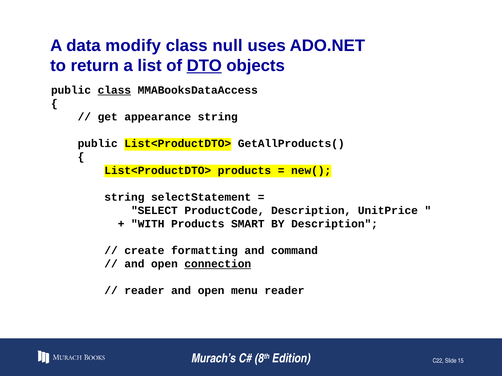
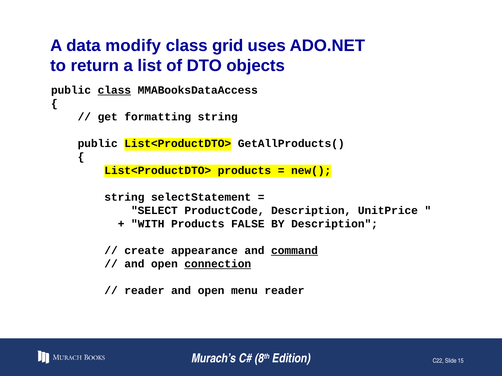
null: null -> grid (228, 46)
DTO underline: present -> none (204, 66)
appearance: appearance -> formatting (158, 117)
SMART: SMART -> FALSE (248, 224)
formatting: formatting -> appearance (204, 251)
command underline: none -> present (295, 251)
